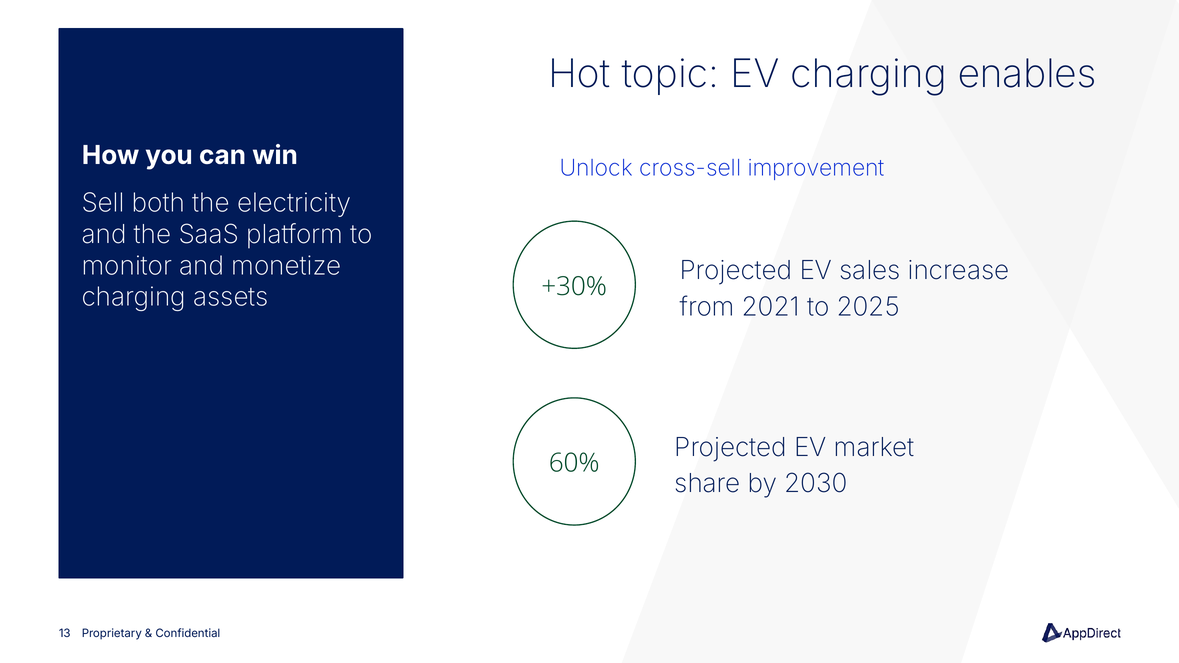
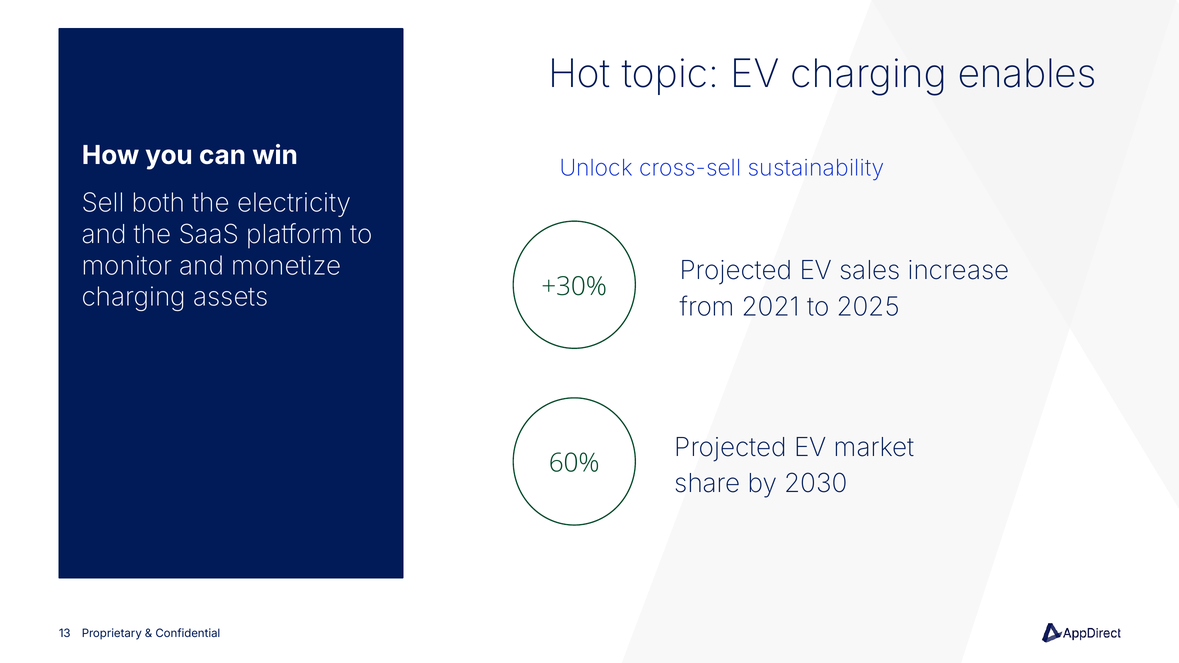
improvement: improvement -> sustainability (816, 168)
